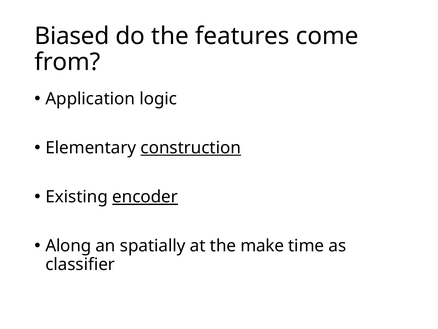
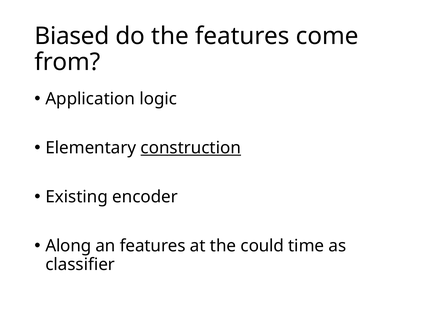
encoder underline: present -> none (145, 197)
an spatially: spatially -> features (153, 246)
make: make -> could (262, 246)
